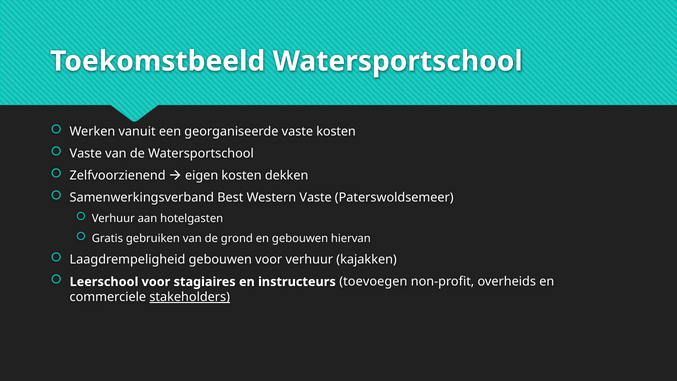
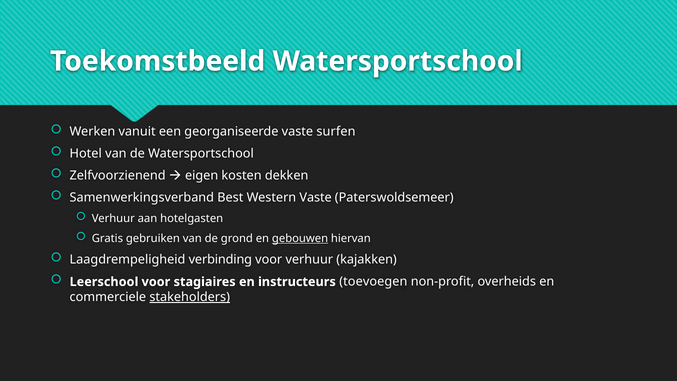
vaste kosten: kosten -> surfen (336, 132)
Vaste: Vaste -> Hotel (86, 154)
gebouwen underline: none -> present (300, 238)
Laagdrempeligheid gebouwen: gebouwen -> verbinding (220, 260)
